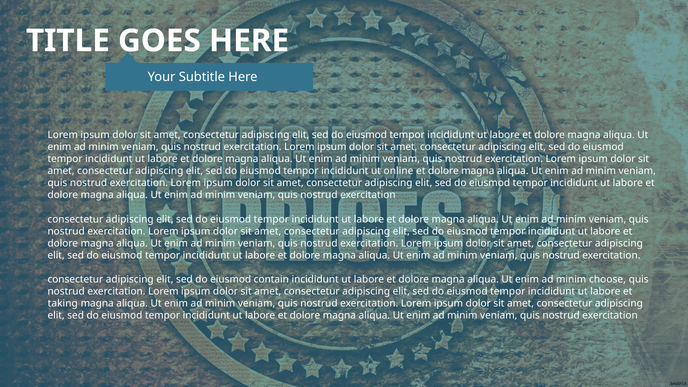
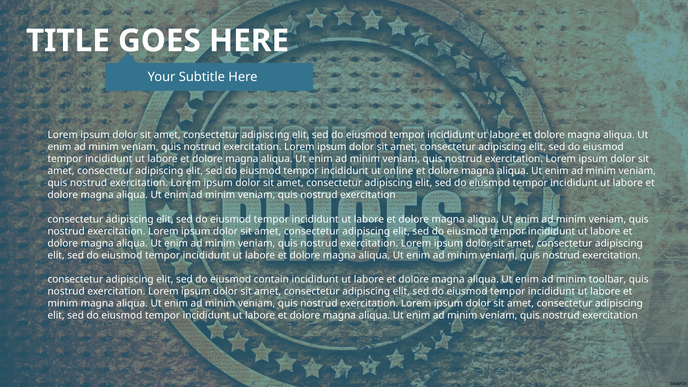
choose: choose -> toolbar (608, 279)
taking: taking -> minim (63, 304)
